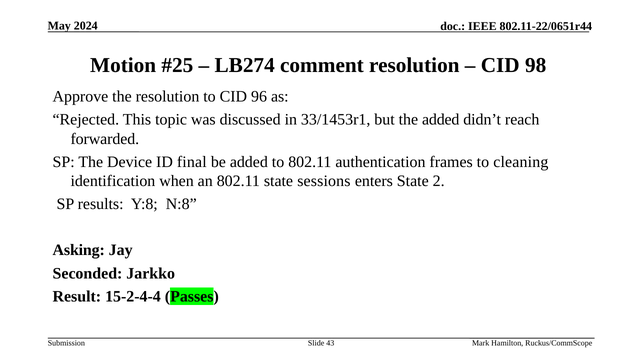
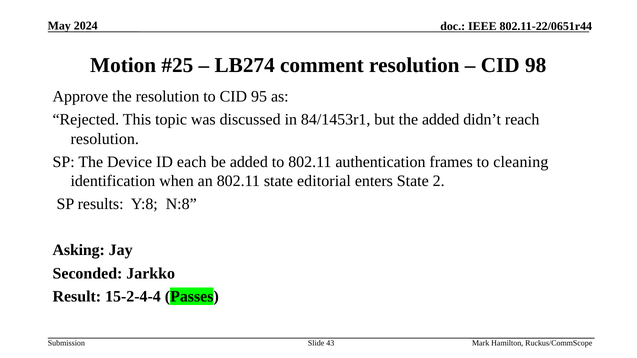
96: 96 -> 95 (259, 97)
33/1453r1: 33/1453r1 -> 84/1453r1 (336, 120)
forwarded: forwarded -> resolution (105, 139)
final: final -> each (192, 162)
sessions: sessions -> editorial (324, 181)
